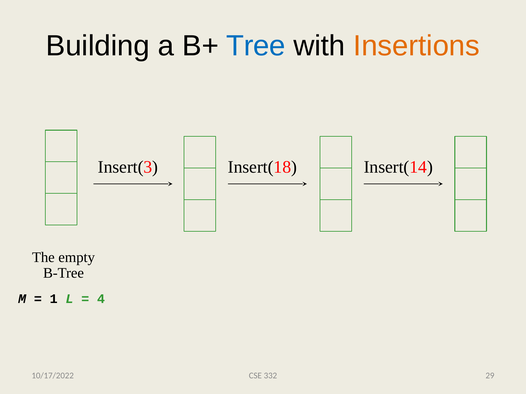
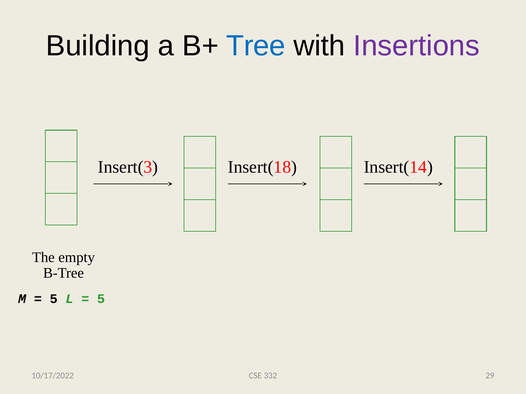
Insertions colour: orange -> purple (417, 46)
1: 1 -> 5 (54, 299)
4: 4 -> 5 (101, 299)
